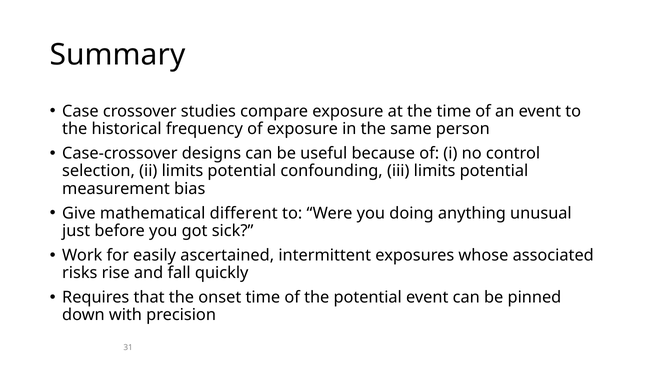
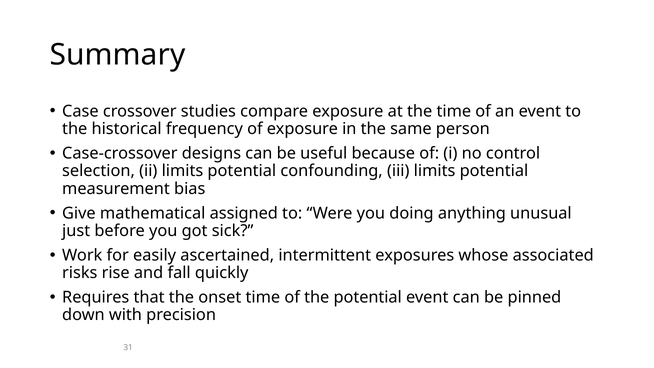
different: different -> assigned (244, 213)
